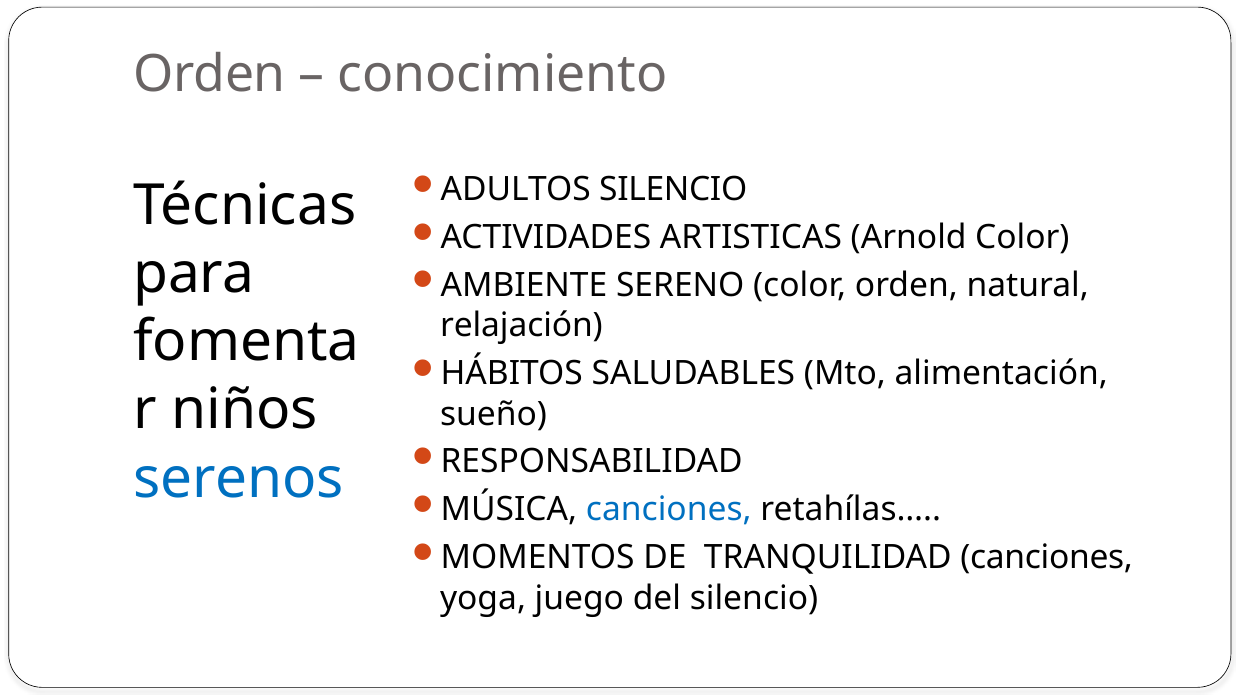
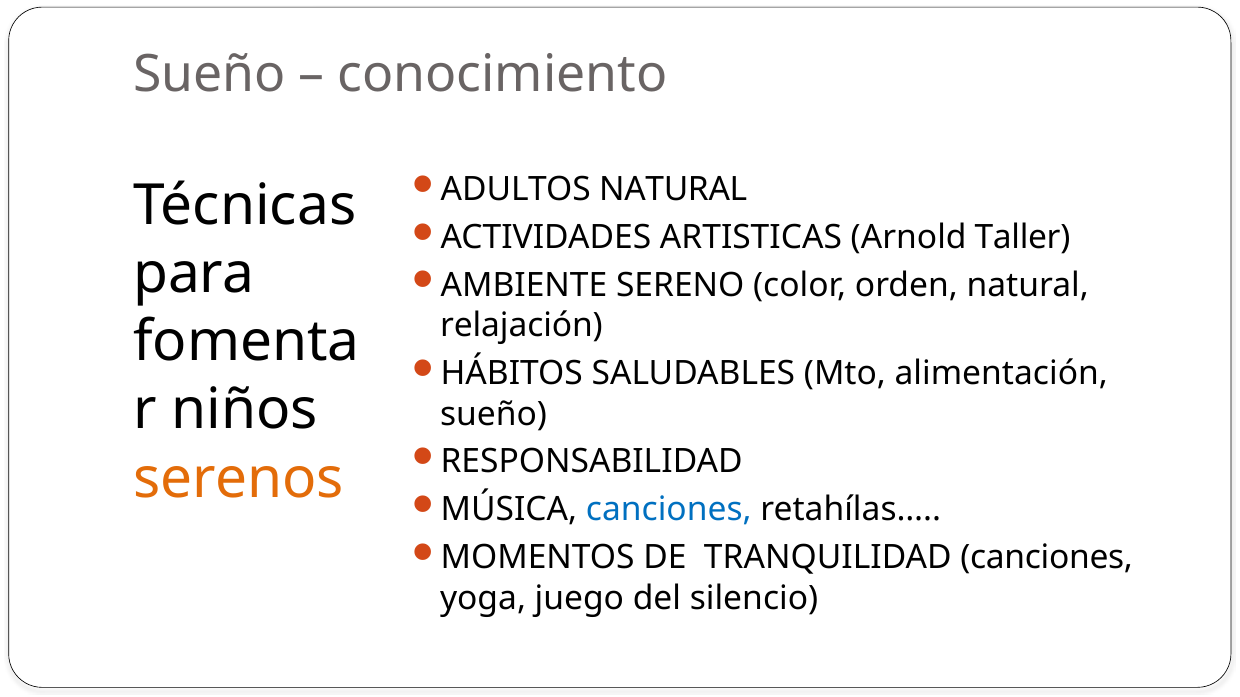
Orden: Orden -> Sueño (209, 74)
ADULTOS SILENCIO: SILENCIO -> NATURAL (673, 190)
Arnold Color: Color -> Taller (1023, 238)
serenos colour: blue -> orange (238, 479)
